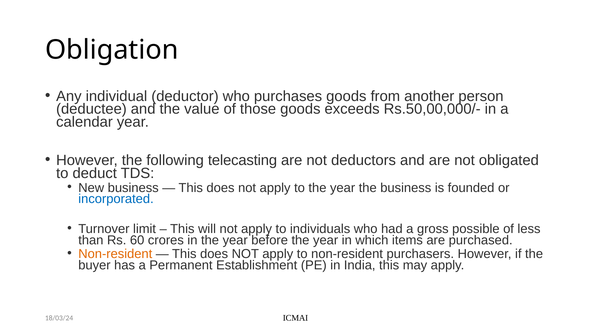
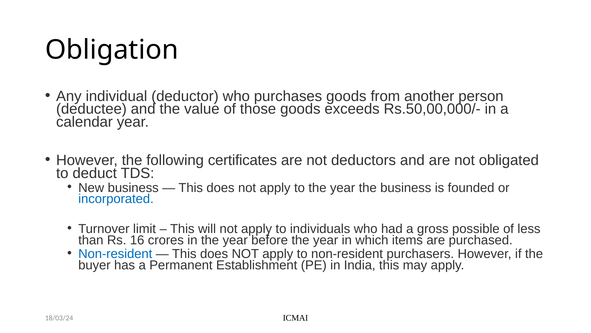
telecasting: telecasting -> certificates (243, 160)
60: 60 -> 16 (137, 240)
Non-resident colour: orange -> blue (115, 253)
